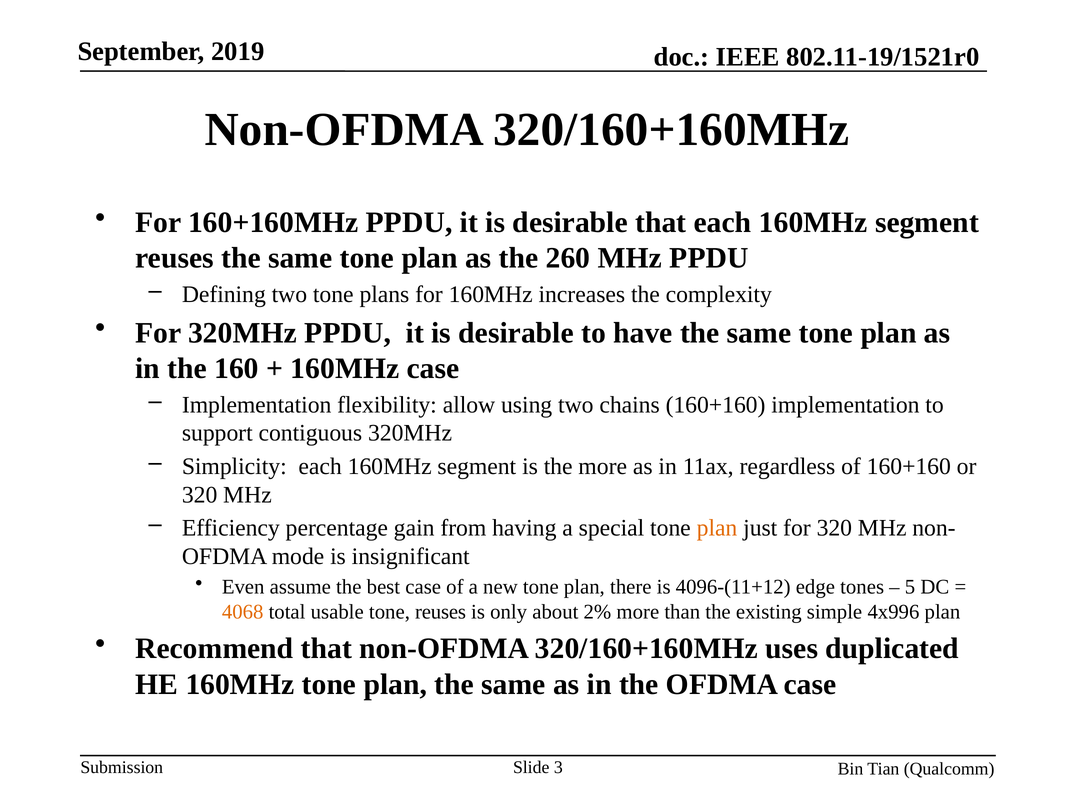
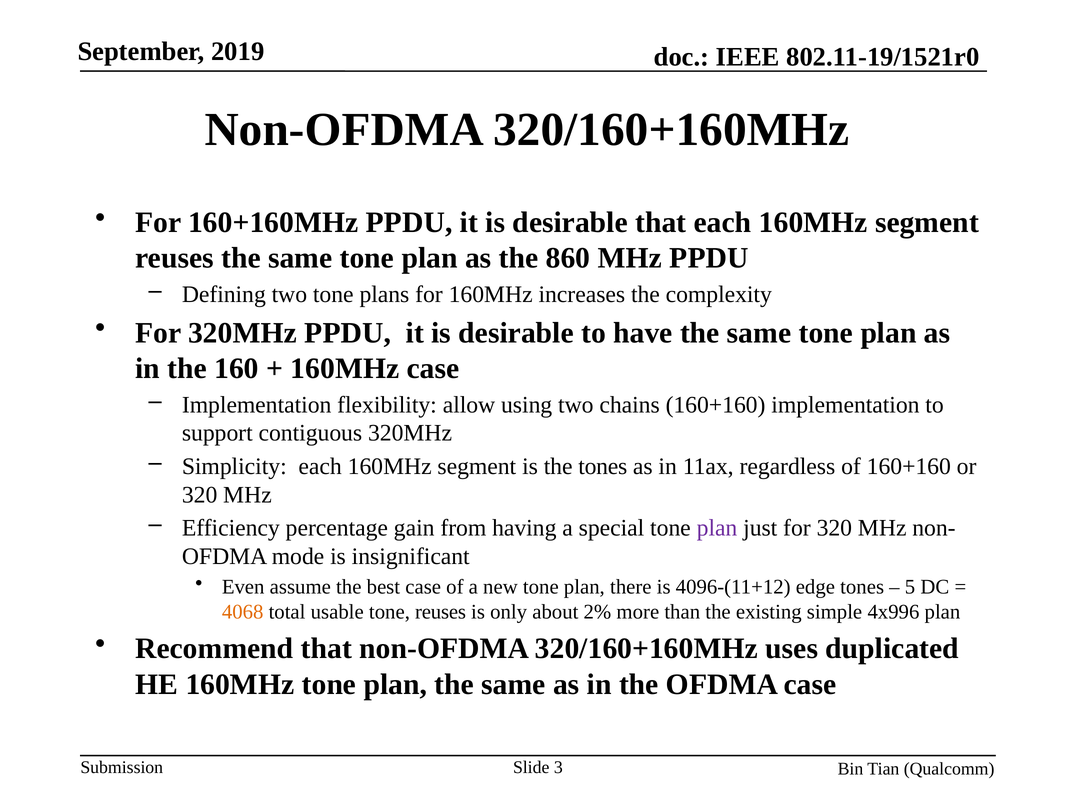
260: 260 -> 860 (568, 258)
the more: more -> tones (603, 466)
plan colour: orange -> purple (717, 528)
